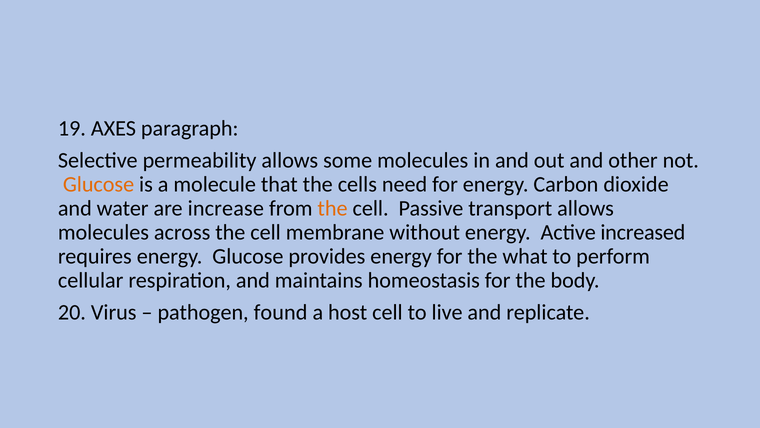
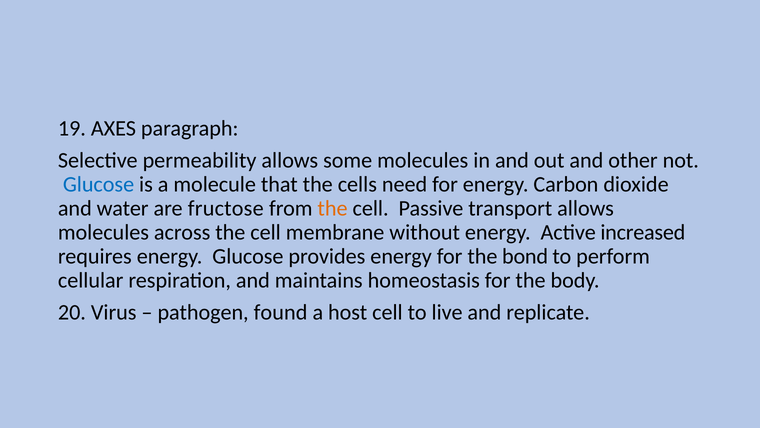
Glucose colour: orange -> blue (99, 184)
increase: increase -> fructose (226, 208)
what: what -> bond (525, 256)
